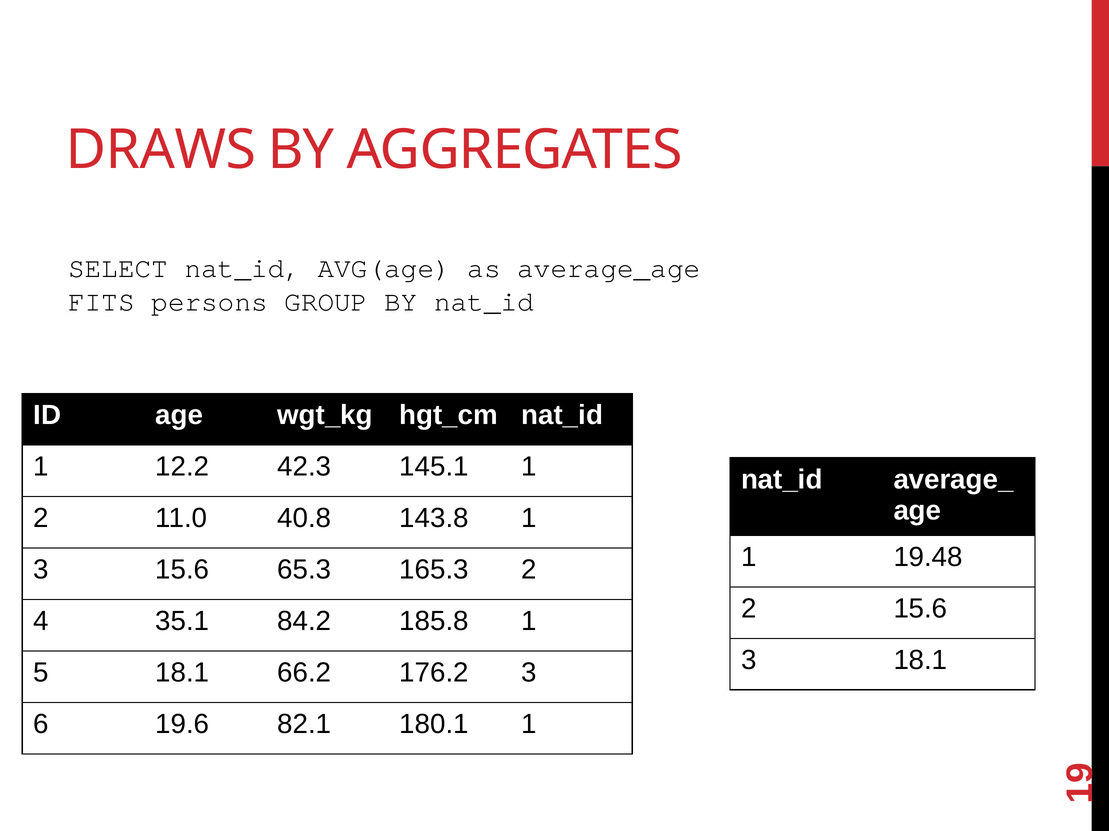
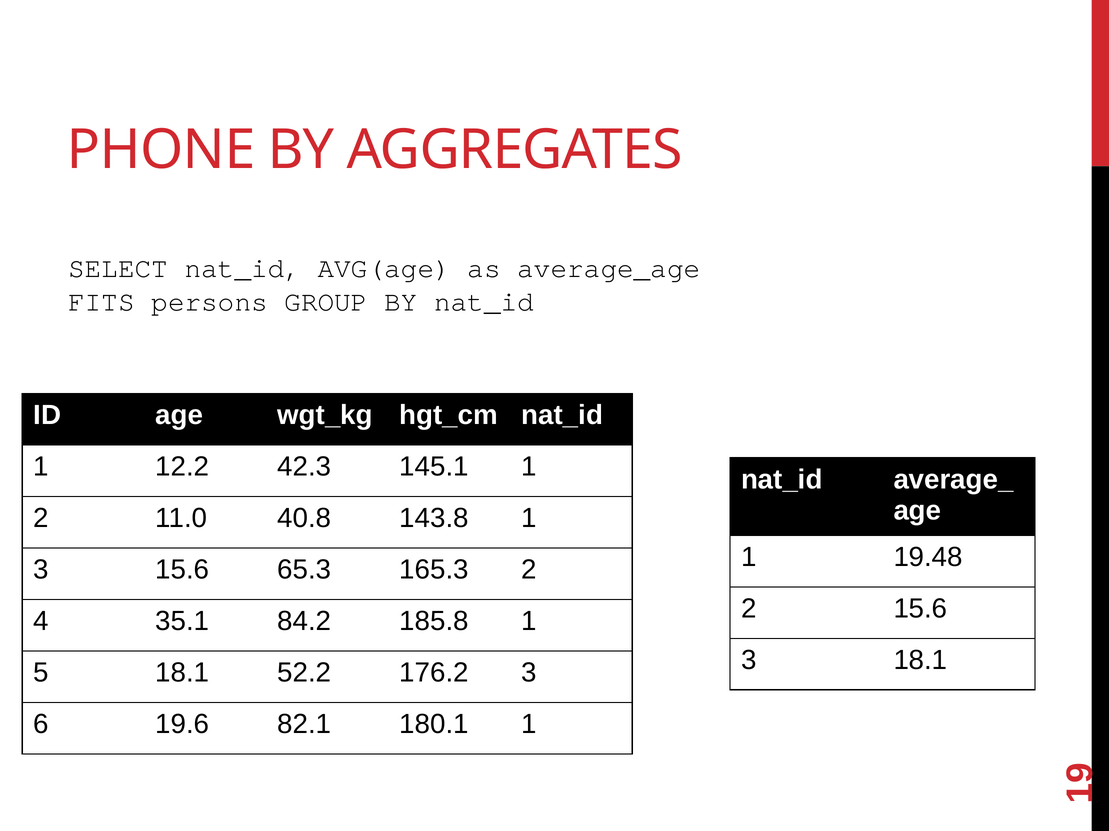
DRAWS: DRAWS -> PHONE (161, 150)
66.2: 66.2 -> 52.2 (304, 673)
